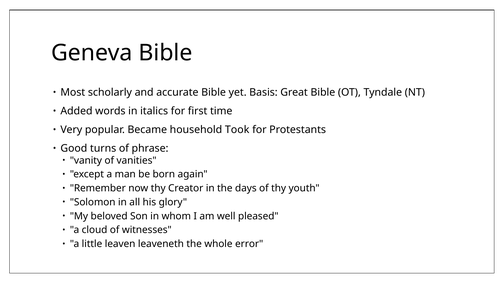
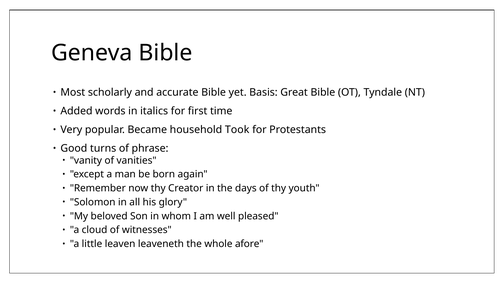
error: error -> afore (249, 244)
